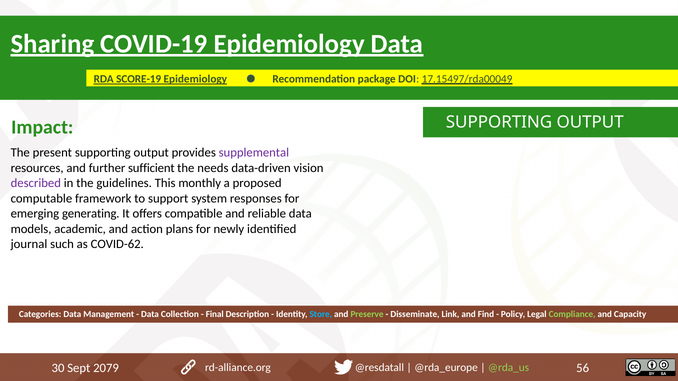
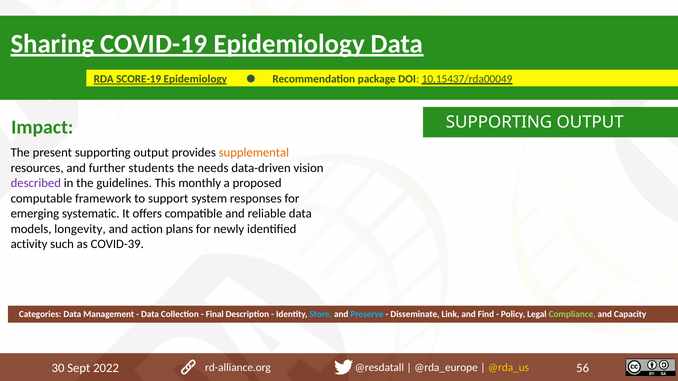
17.15497/rda00049: 17.15497/rda00049 -> 10.15437/rda00049 (467, 79)
supplemental colour: purple -> orange (254, 153)
sufficient: sufficient -> students (151, 168)
generating: generating -> systematic (91, 214)
academic: academic -> longevity (80, 229)
journal: journal -> activity (29, 244)
COVID-62: COVID-62 -> COVID-39 (117, 244)
Preserve colour: light green -> light blue (367, 315)
2079: 2079 -> 2022 (106, 368)
@rda_us colour: light green -> yellow (509, 368)
